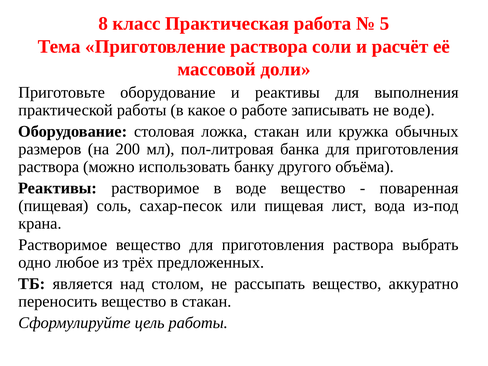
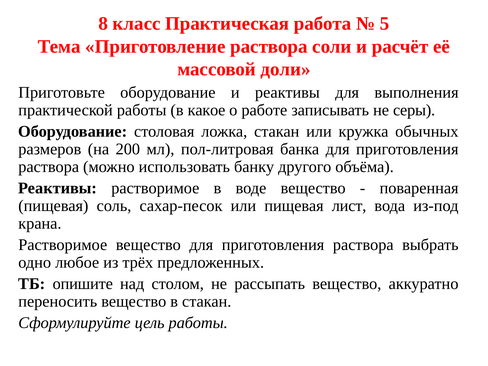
не воде: воде -> серы (414, 110)
является: является -> опишите (83, 284)
